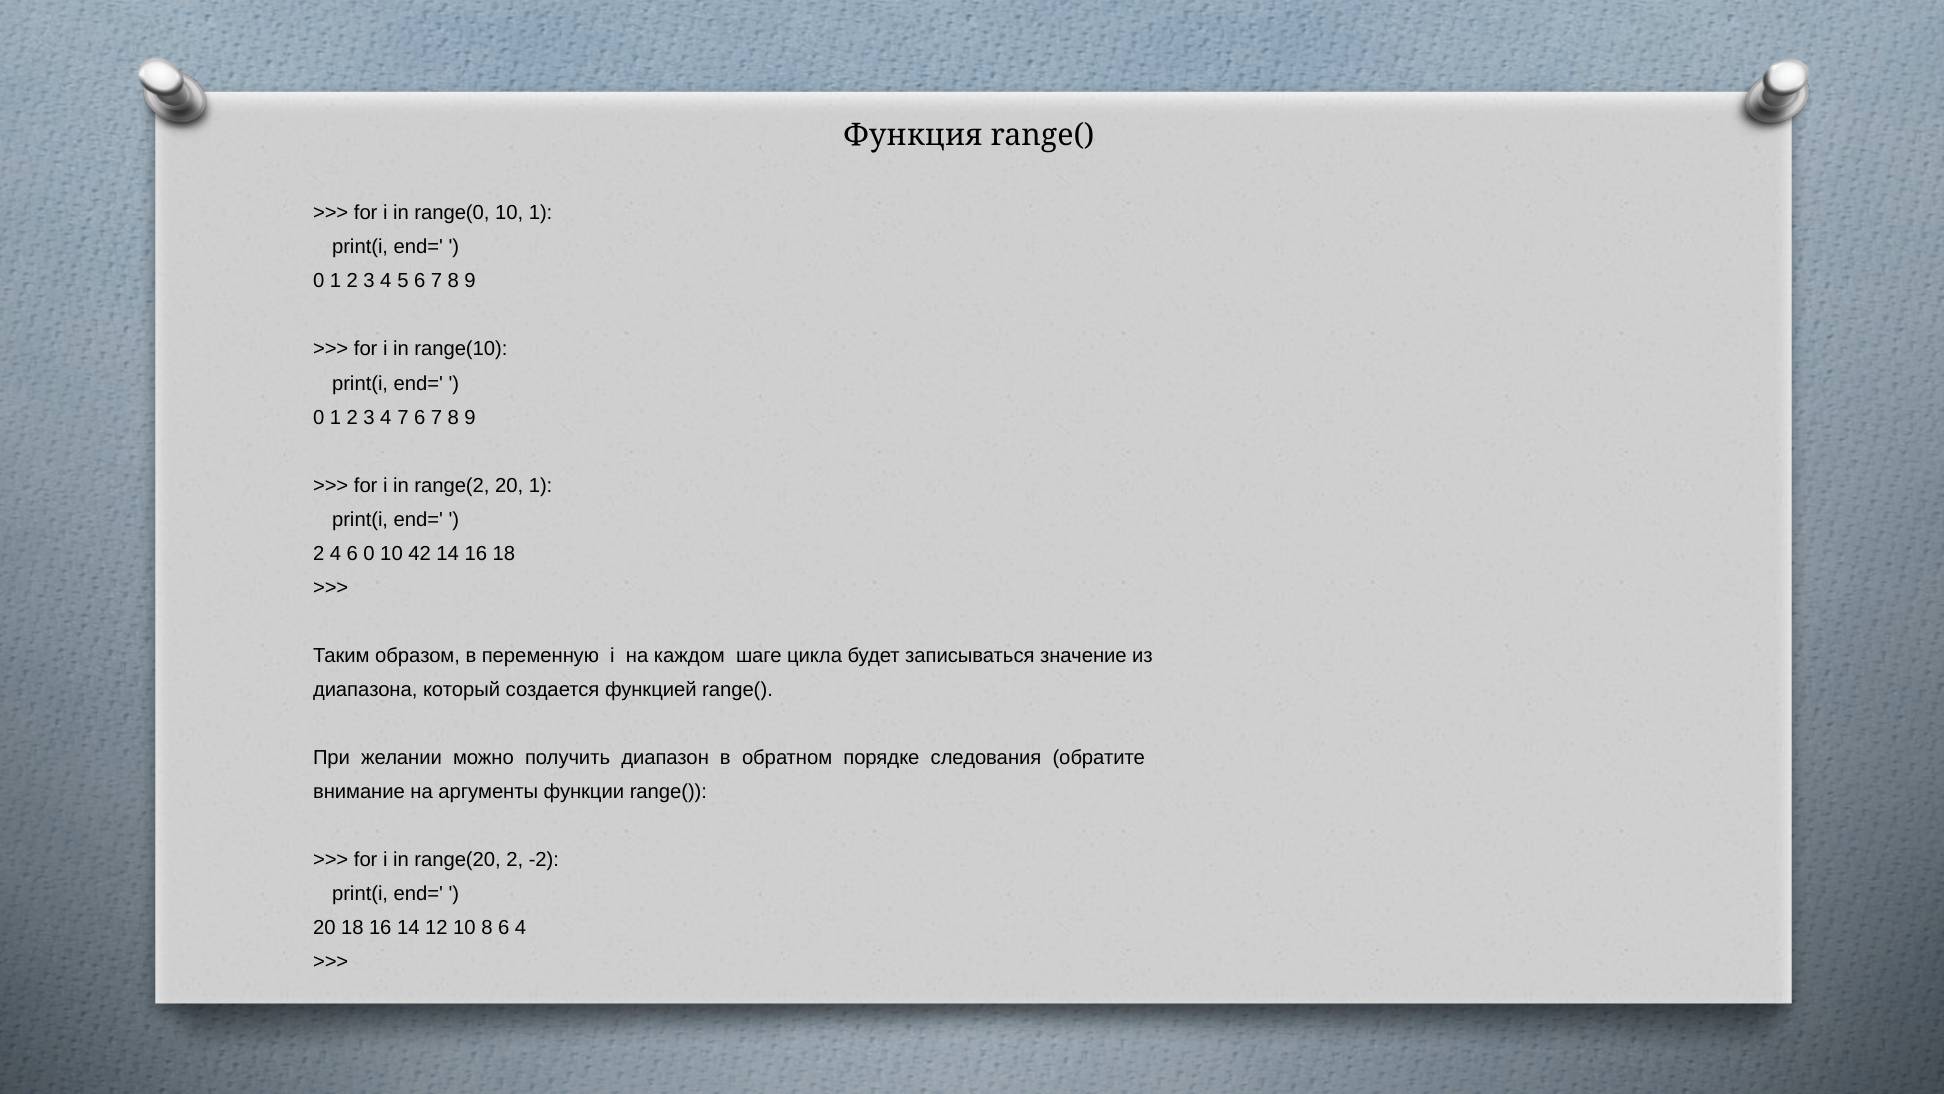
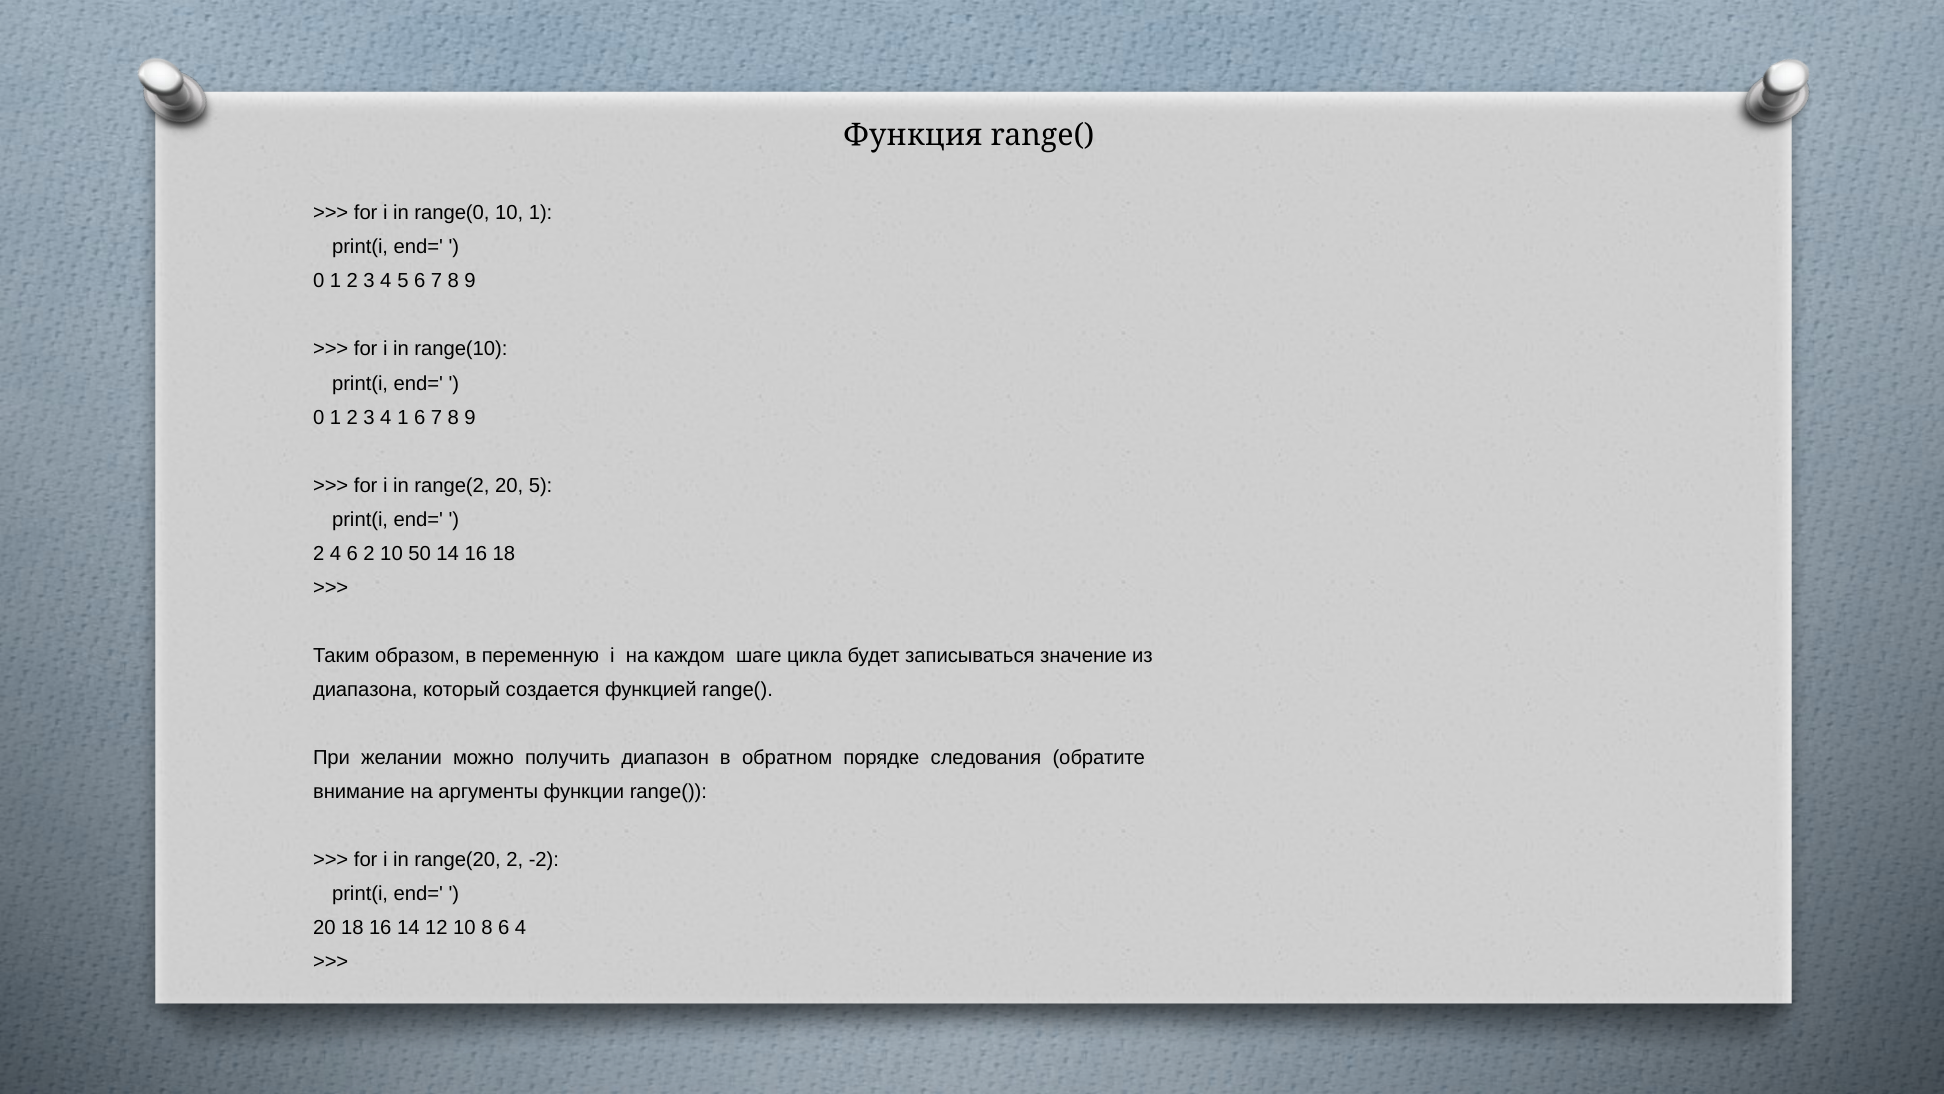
4 7: 7 -> 1 (403, 417)
20 1: 1 -> 5 (541, 485)
6 0: 0 -> 2 (369, 553)
42: 42 -> 50 (420, 553)
